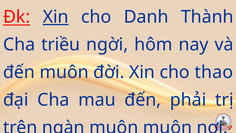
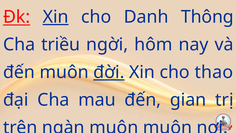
Thành: Thành -> Thông (207, 17)
đời underline: none -> present (109, 72)
phải: phải -> gian (188, 100)
